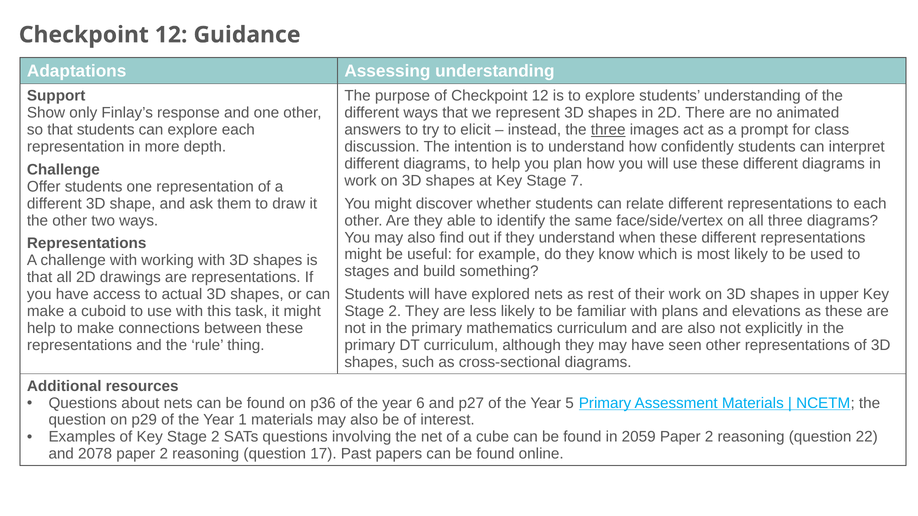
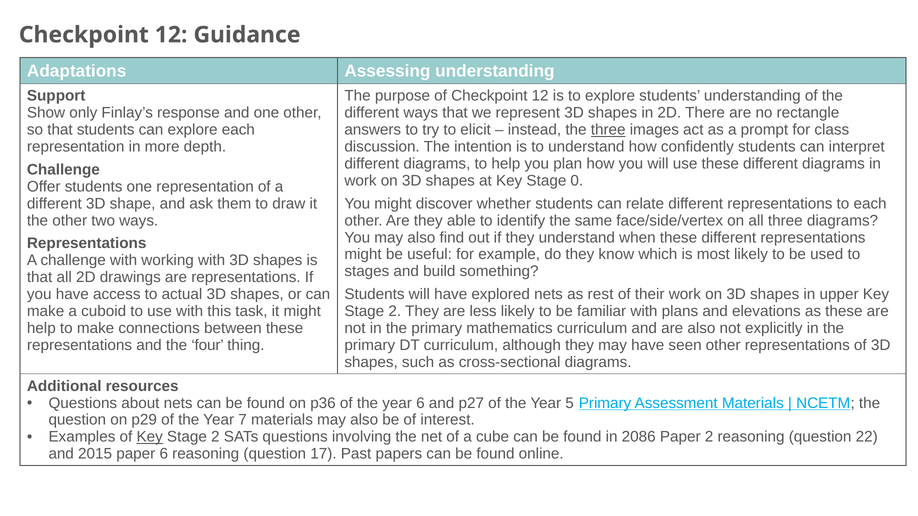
animated: animated -> rectangle (808, 113)
7: 7 -> 0 (577, 181)
rule: rule -> four (208, 345)
1: 1 -> 7 (243, 420)
Key underline: none -> present (150, 437)
2059: 2059 -> 2086 (639, 437)
2078: 2078 -> 2015 (95, 454)
2: 2 -> 6 (164, 454)
